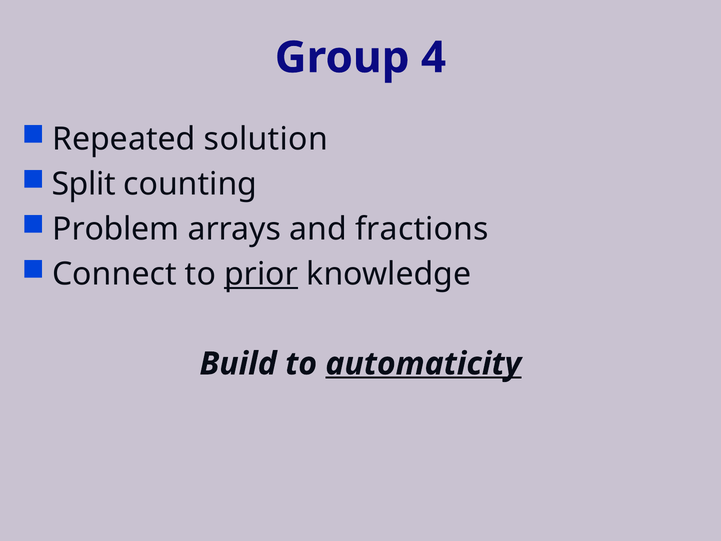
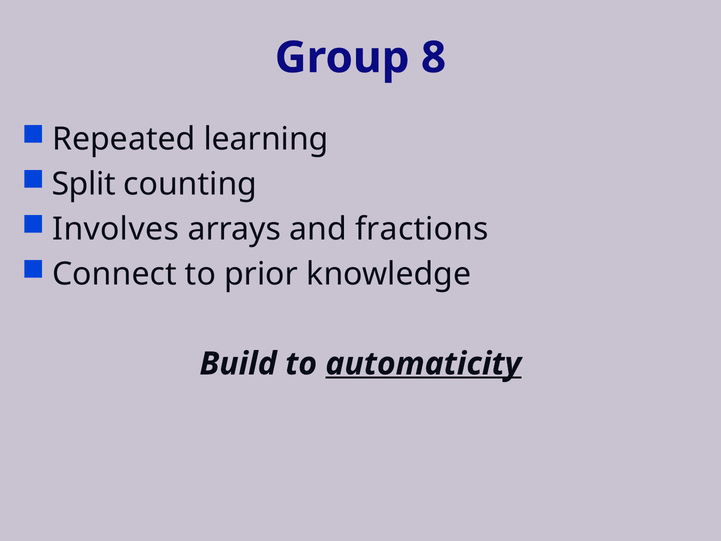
4: 4 -> 8 (434, 58)
solution: solution -> learning (266, 139)
Problem: Problem -> Involves (116, 229)
prior underline: present -> none (261, 274)
